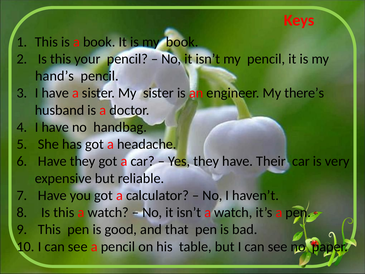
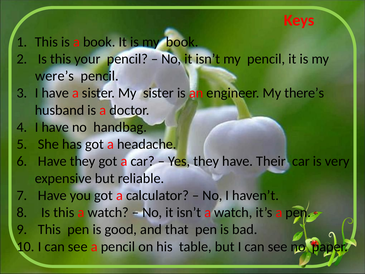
hand’s: hand’s -> were’s (55, 76)
